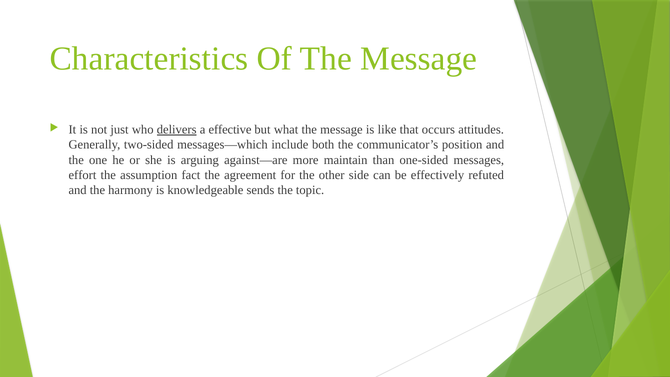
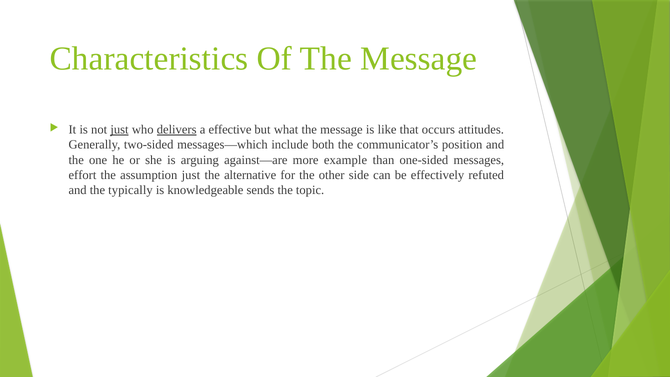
just underline: none -> present (119, 130)
maintain: maintain -> example (346, 160)
assumption fact: fact -> just (191, 175)
agreement: agreement -> alternative (250, 175)
harmony: harmony -> typically (130, 190)
